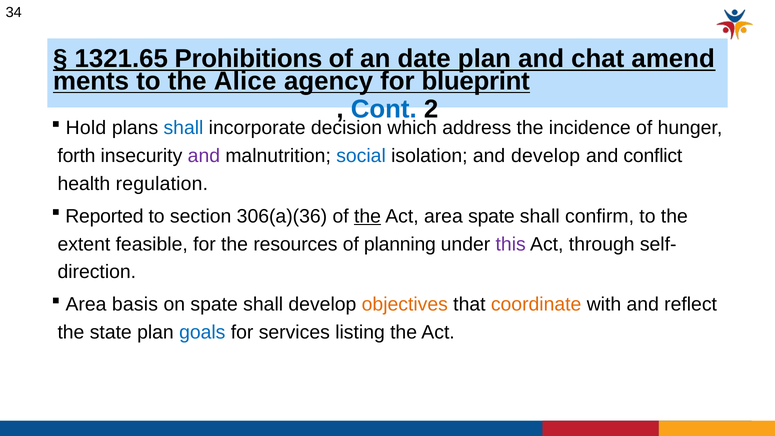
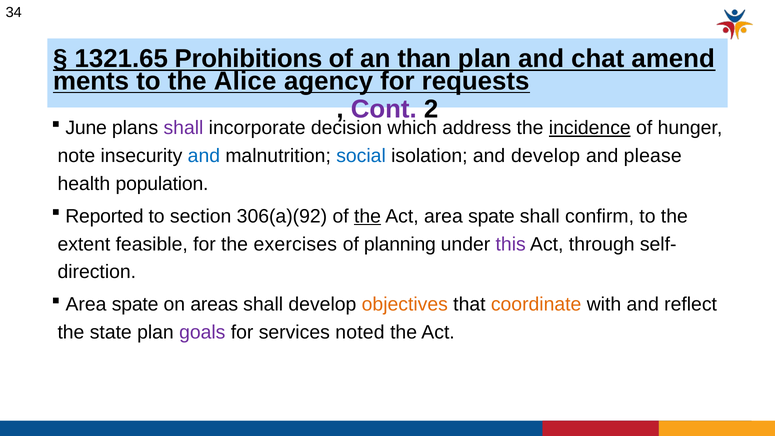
date: date -> than (424, 59)
blueprint: blueprint -> requests (476, 81)
Cont colour: blue -> purple (384, 109)
Hold: Hold -> June (86, 128)
shall colour: blue -> purple (183, 128)
incidence underline: none -> present (590, 128)
forth: forth -> note (76, 156)
and colour: purple -> blue (204, 156)
conflict: conflict -> please (653, 156)
regulation: regulation -> population (162, 184)
306(a)(36: 306(a)(36 -> 306(a)(92 (282, 216)
resources: resources -> exercises (295, 244)
basis: basis -> spate (135, 304)
on spate: spate -> areas (214, 304)
goals colour: blue -> purple (202, 332)
listing: listing -> noted (360, 332)
